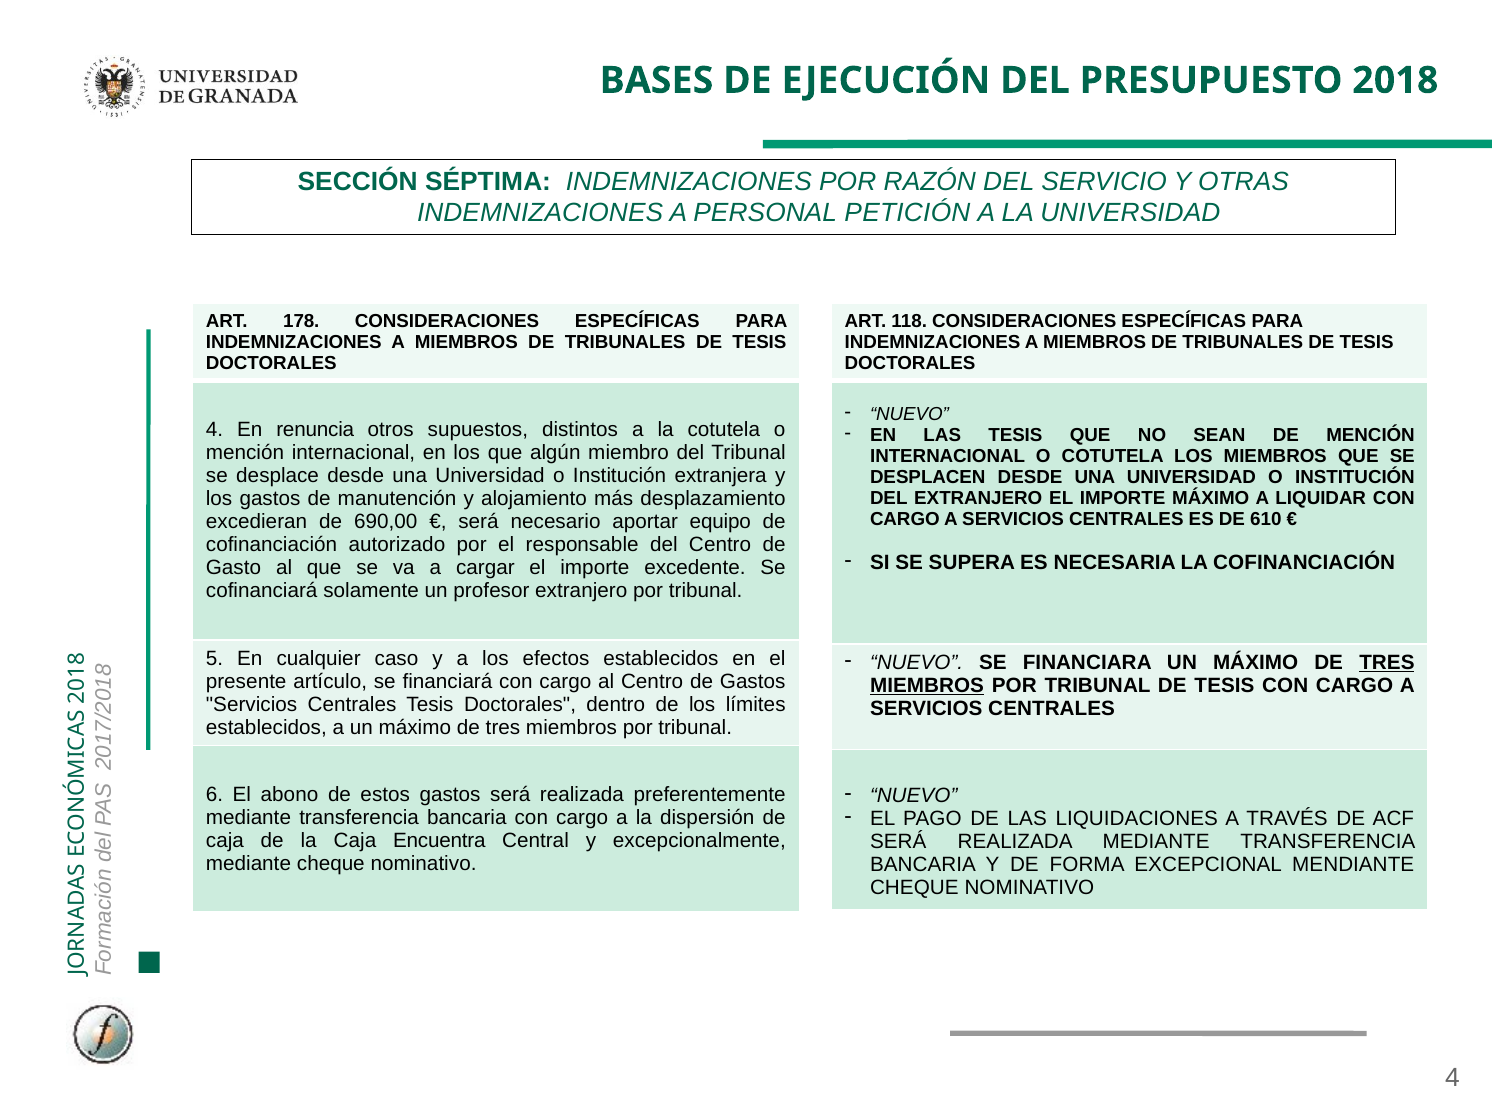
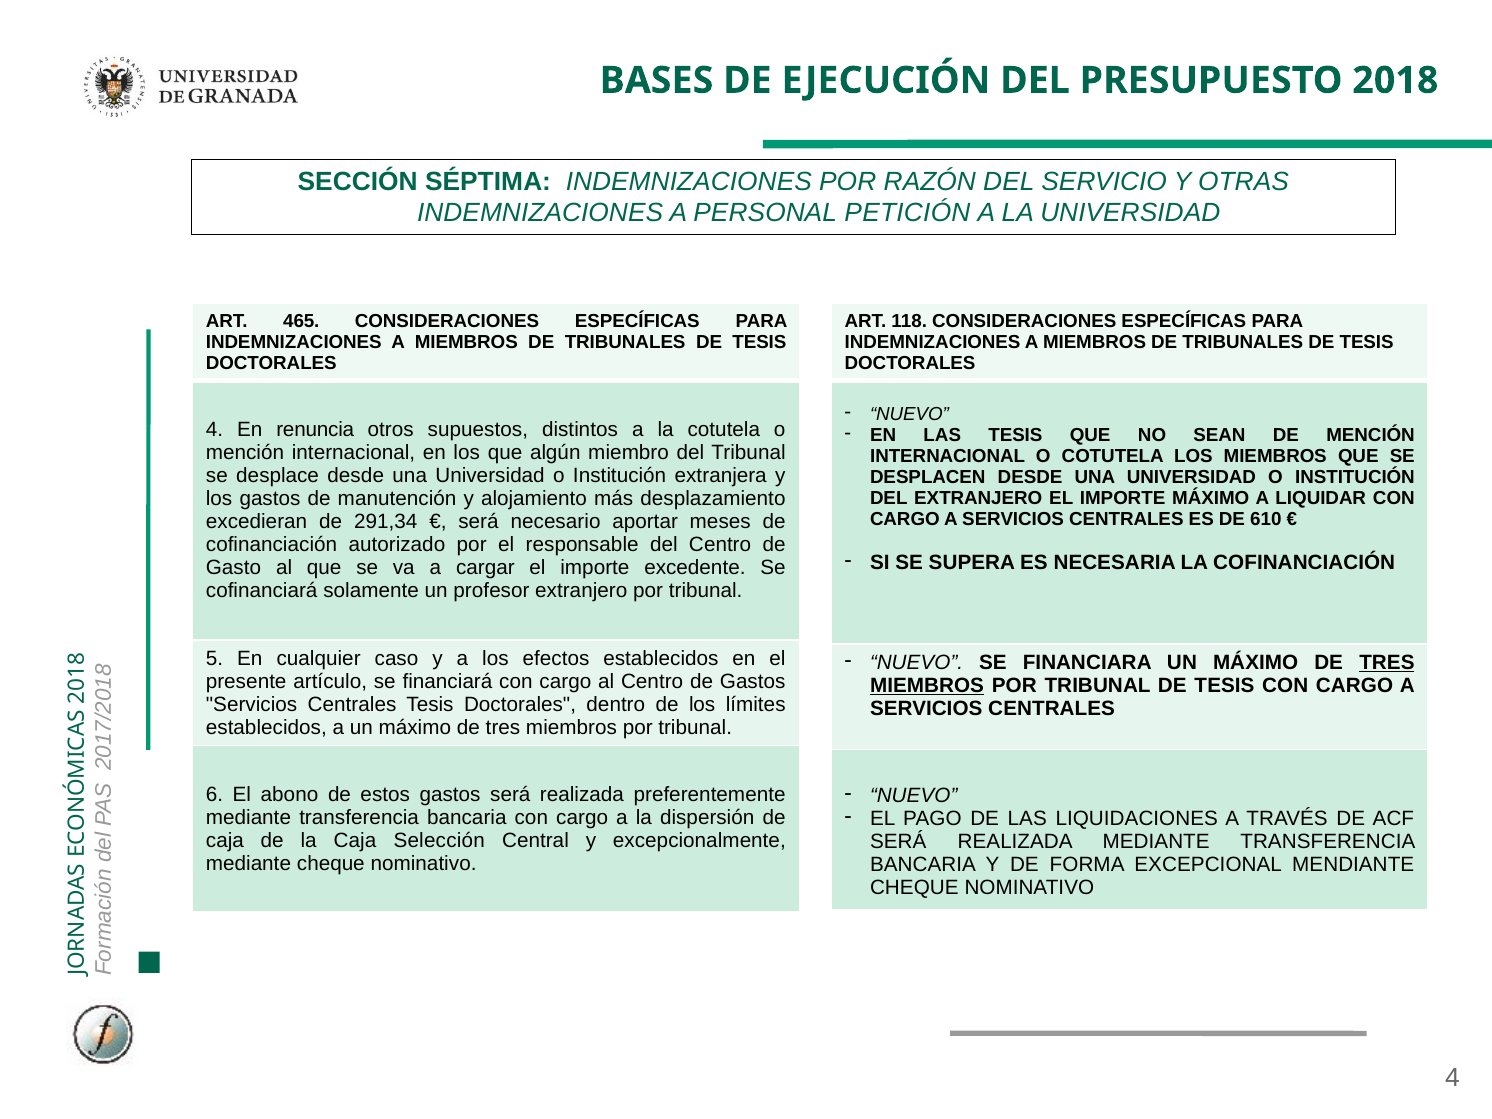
178: 178 -> 465 (301, 321)
690,00: 690,00 -> 291,34 (386, 522)
equipo: equipo -> meses (720, 522)
Encuentra: Encuentra -> Selección (439, 840)
